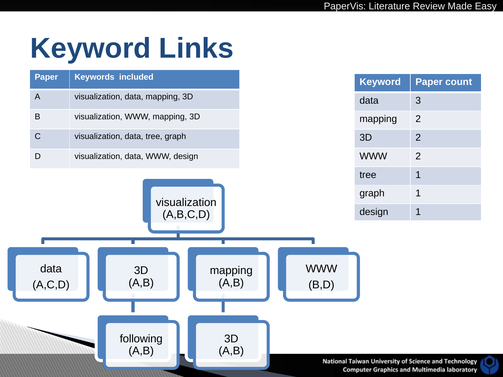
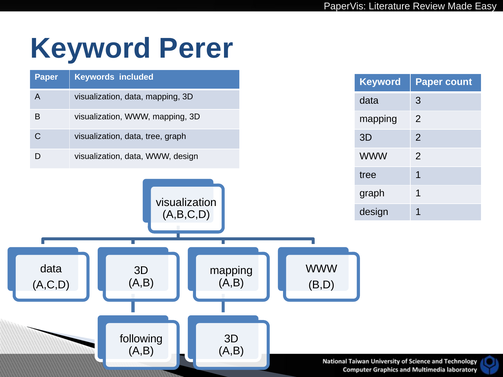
Links: Links -> Perer (196, 49)
